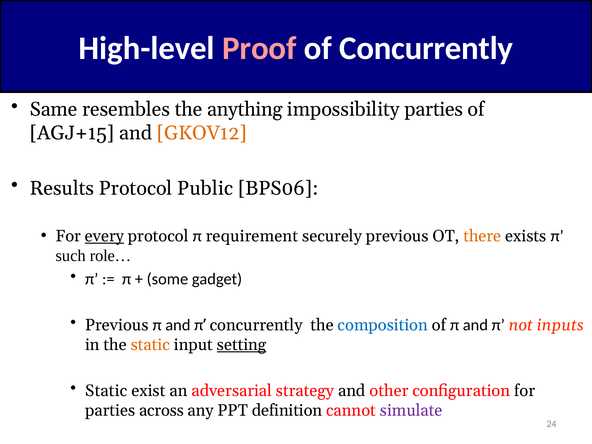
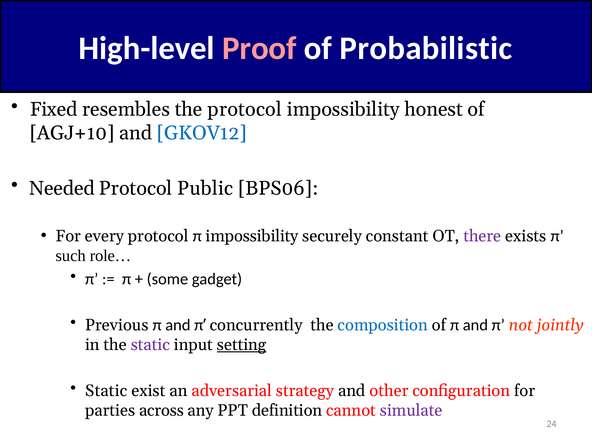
of Concurrently: Concurrently -> Probabilistic (426, 48)
Same: Same -> Fixed (54, 109)
the anything: anything -> protocol (245, 109)
impossibility parties: parties -> honest (434, 109)
AGJ+15: AGJ+15 -> AGJ+10 (72, 133)
GKOV12 colour: orange -> blue (202, 133)
Results: Results -> Needed (62, 188)
every underline: present -> none (104, 236)
π requirement: requirement -> impossibility (252, 236)
securely previous: previous -> constant (397, 236)
there colour: orange -> purple (482, 236)
inputs: inputs -> jointly (561, 325)
static colour: orange -> purple (150, 345)
